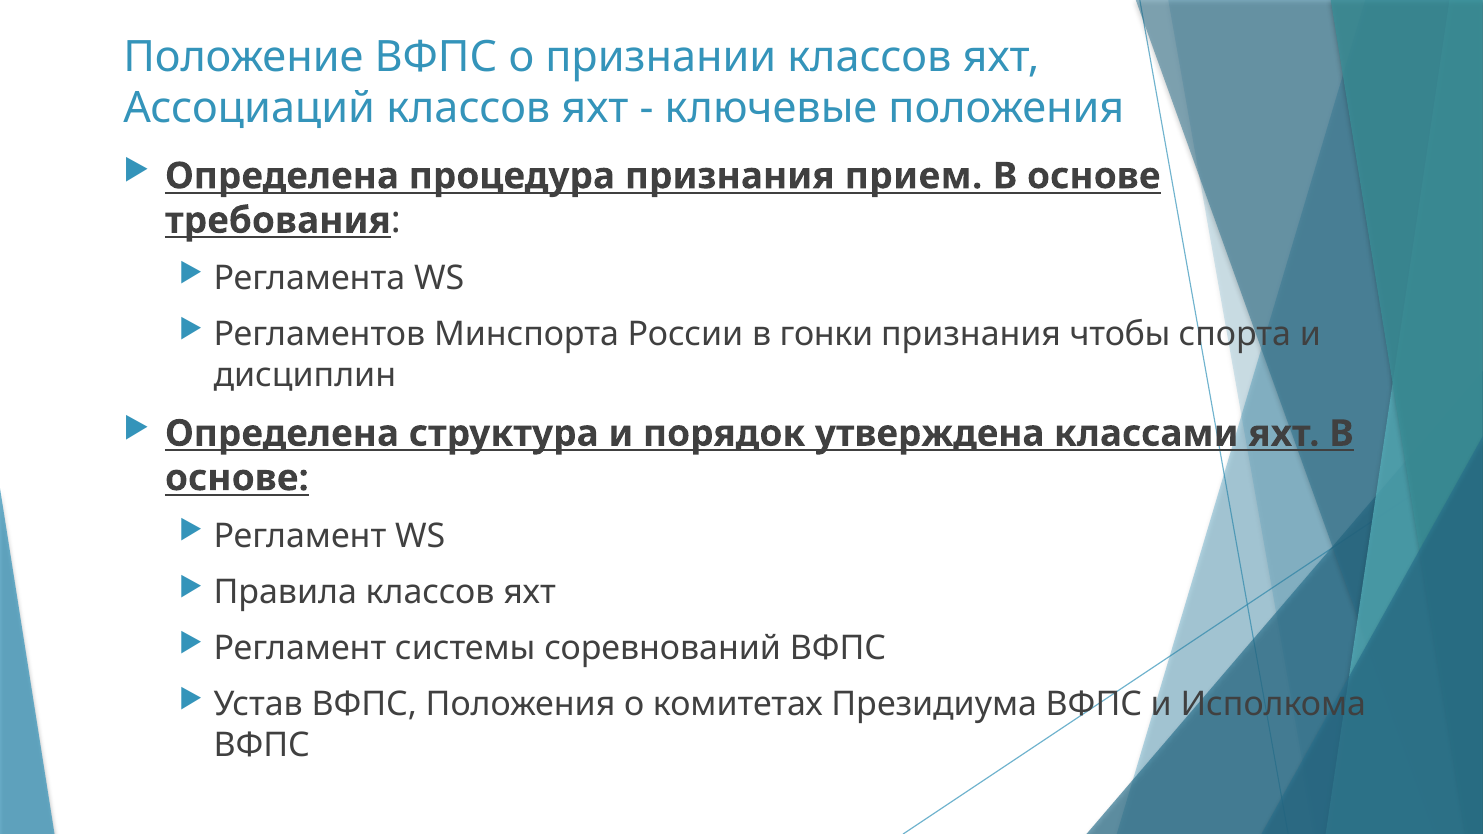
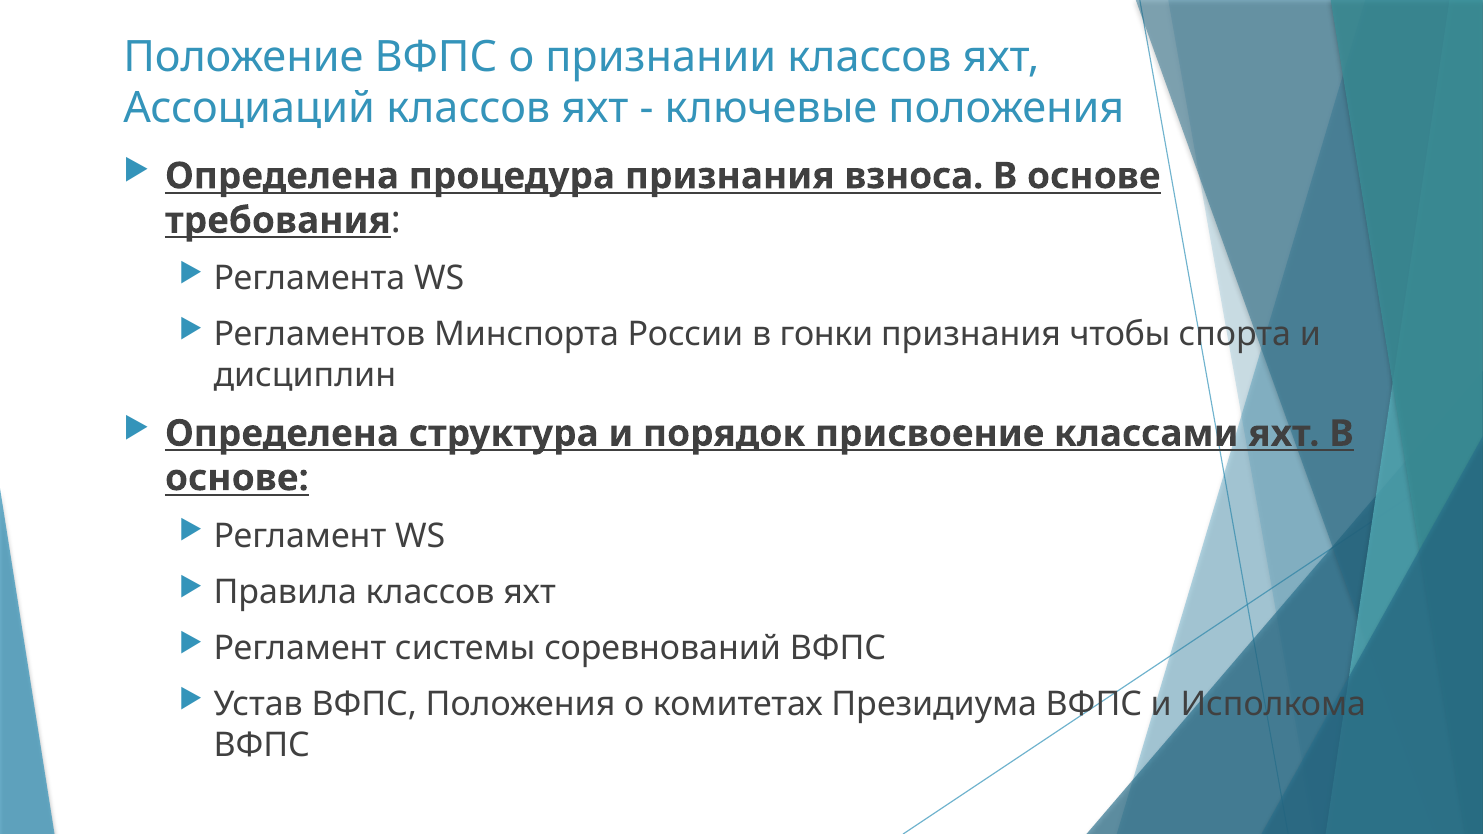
прием: прием -> взноса (914, 176)
утверждена: утверждена -> присвоение (930, 434)
